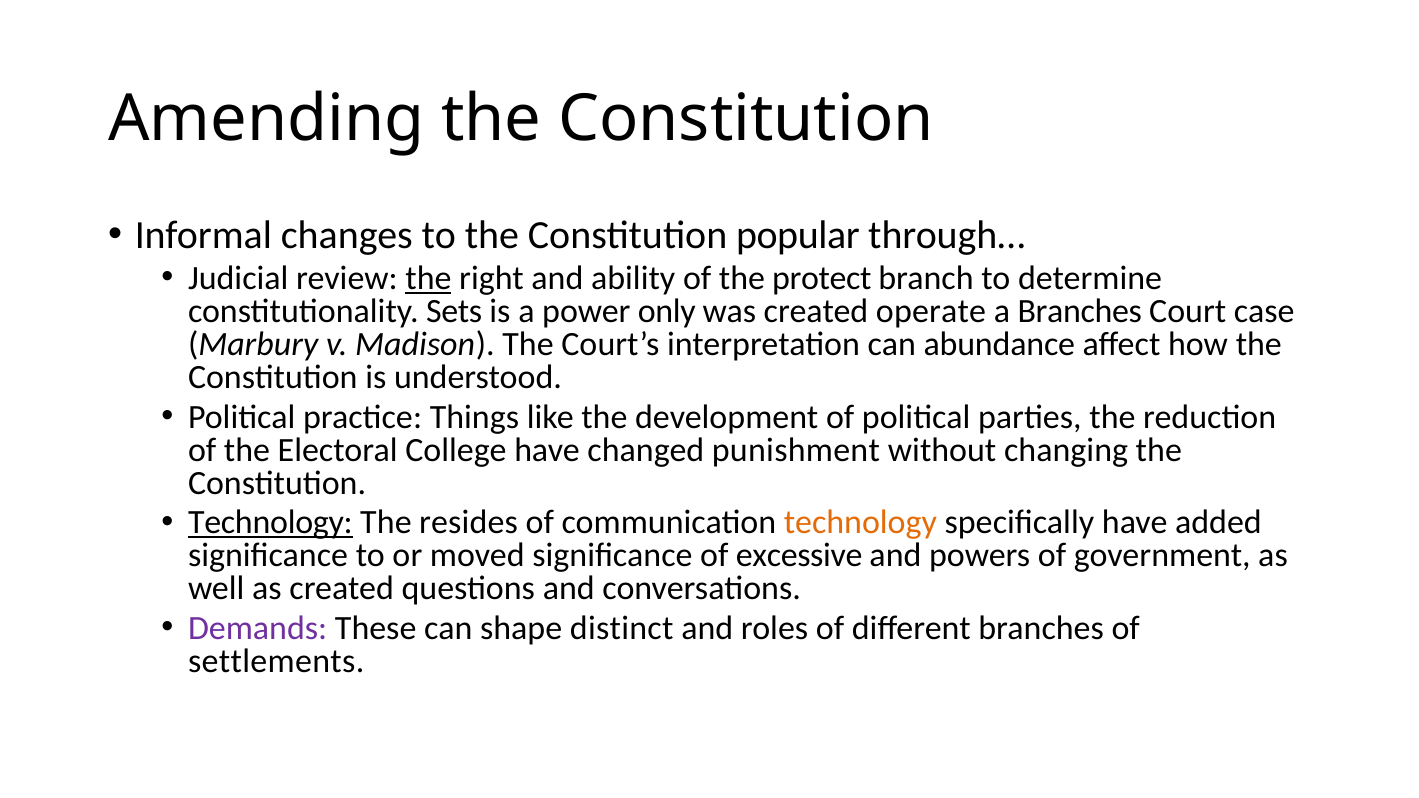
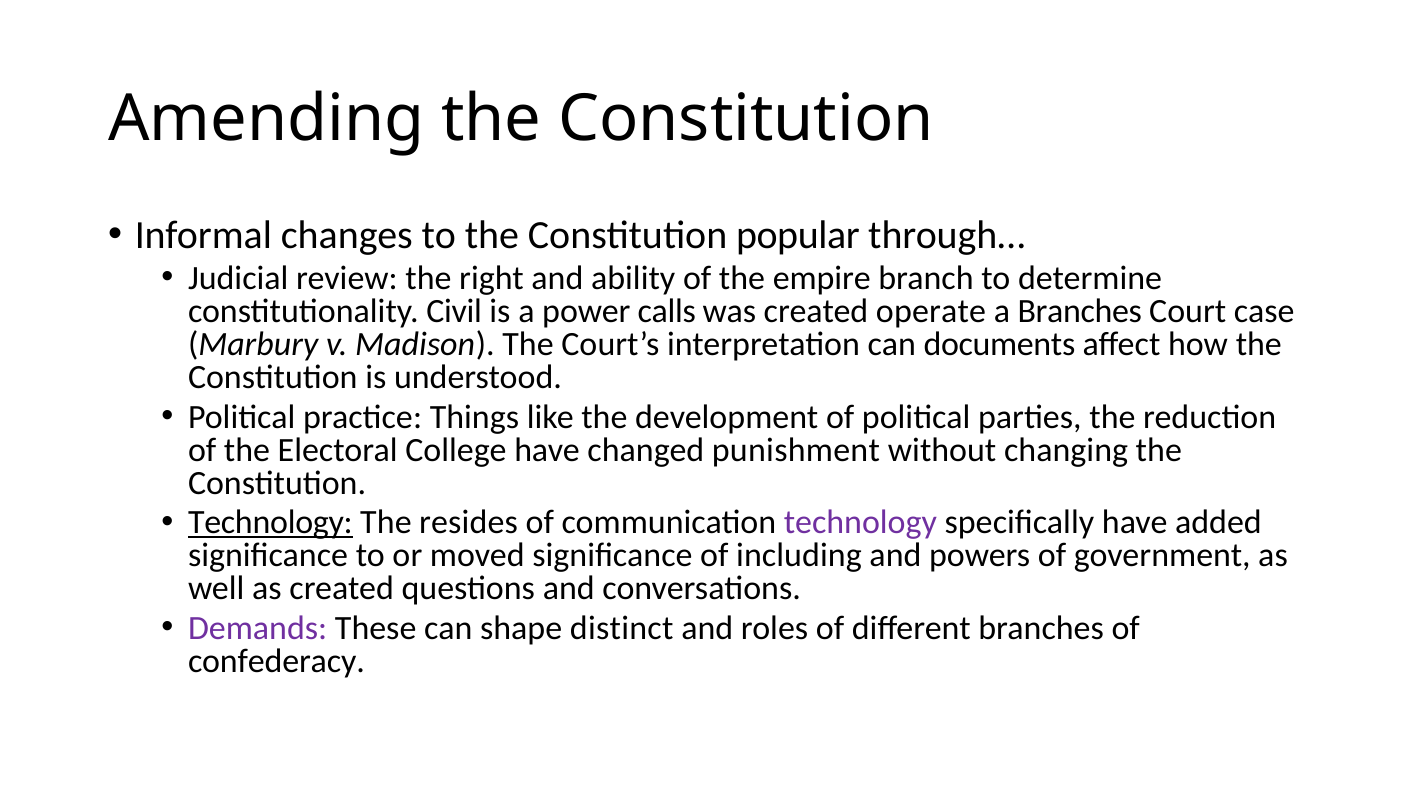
the underline: present -> none (428, 278)
protect: protect -> empire (822, 278)
Sets: Sets -> Civil (454, 311)
only: only -> calls (667, 311)
abundance: abundance -> documents (999, 345)
technology colour: orange -> purple (860, 523)
excessive: excessive -> including (799, 556)
settlements: settlements -> confederacy (276, 662)
